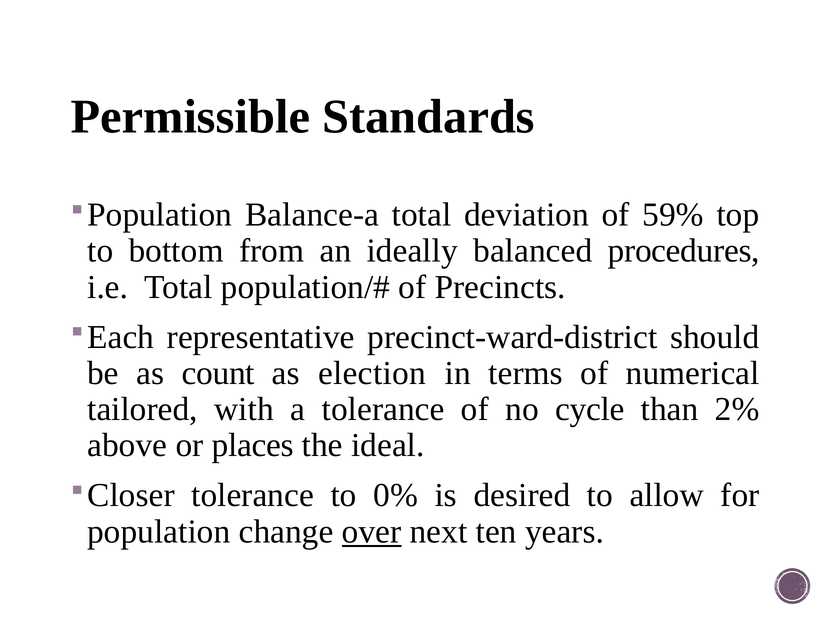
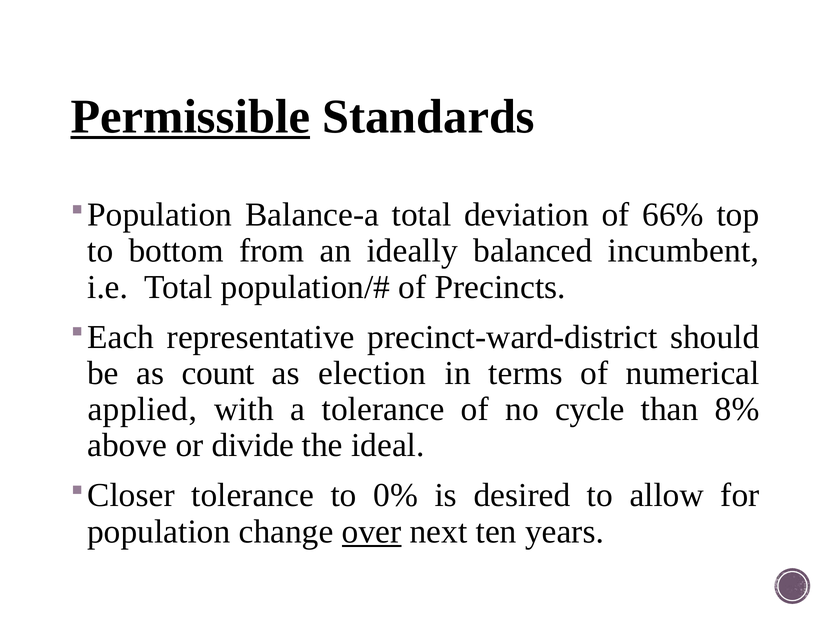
Permissible underline: none -> present (190, 117)
59%: 59% -> 66% (673, 215)
procedures: procedures -> incumbent (684, 251)
tailored: tailored -> applied (142, 409)
2%: 2% -> 8% (737, 409)
places: places -> divide (253, 446)
